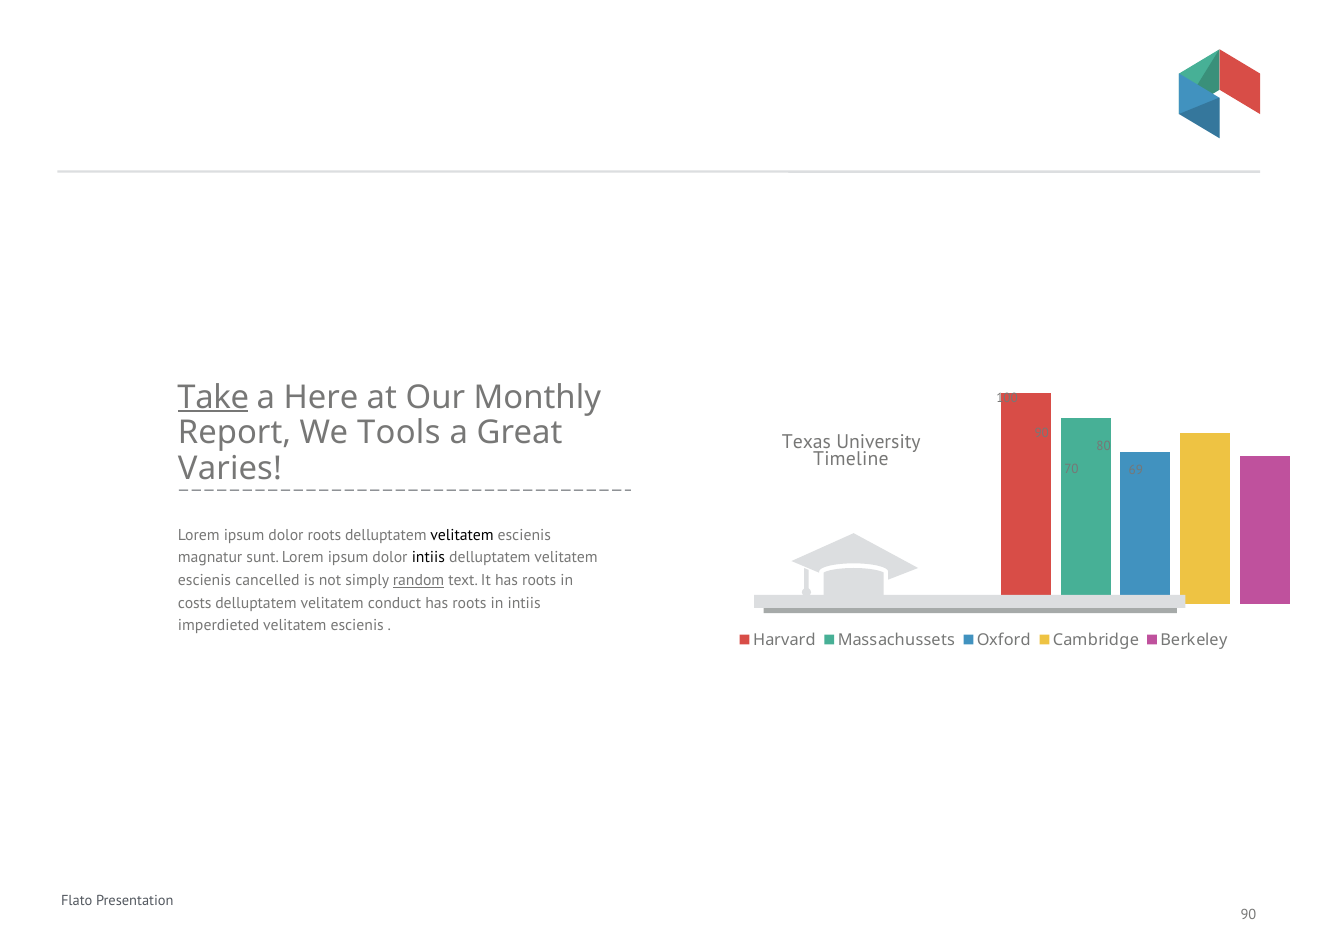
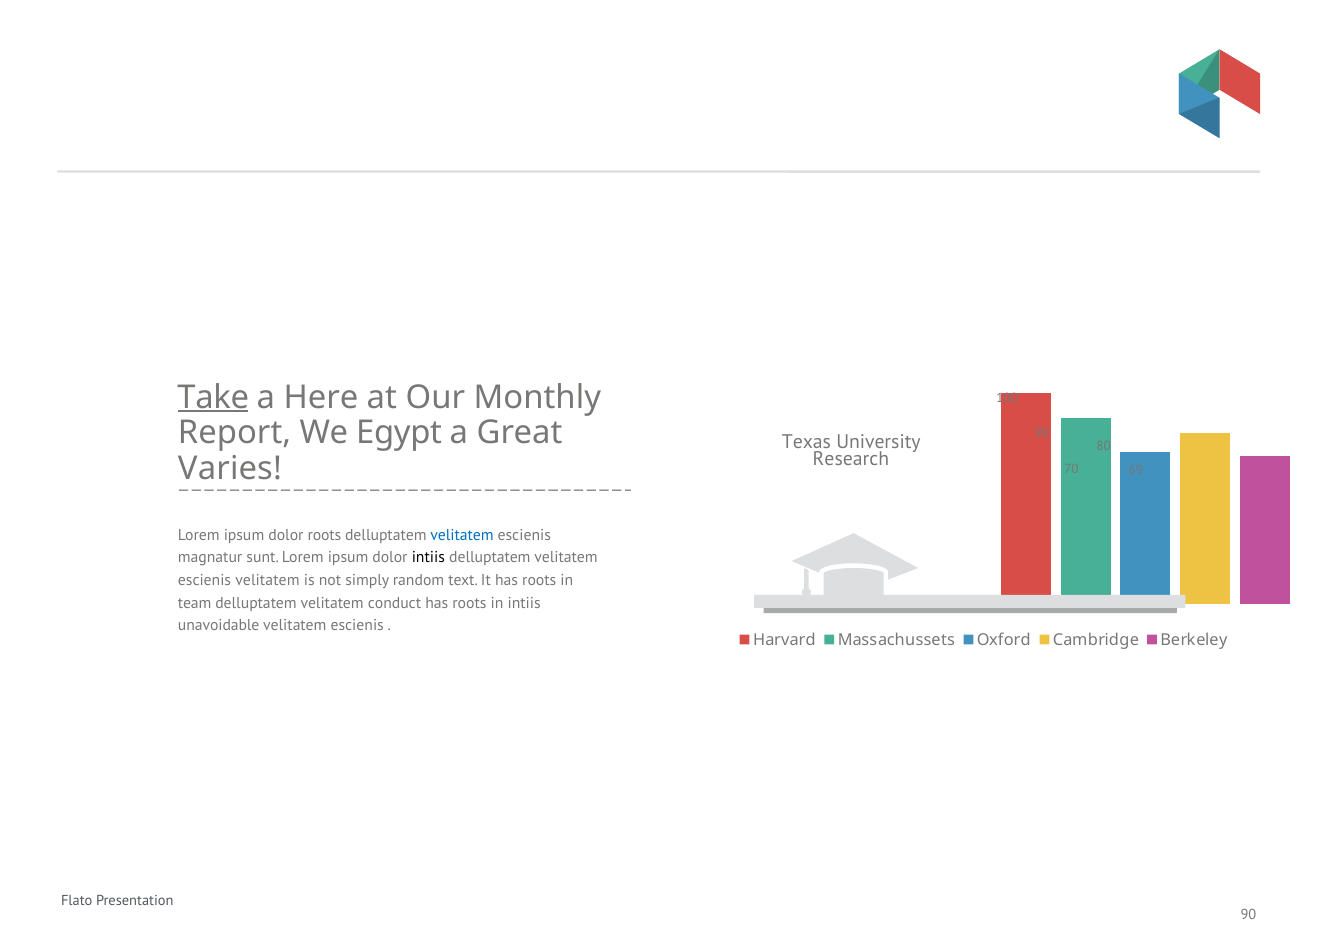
Tools: Tools -> Egypt (399, 433)
Timeline: Timeline -> Research (851, 459)
velitatem colour: black -> blue (462, 535)
escienis cancelled: cancelled -> velitatem (267, 580)
random underline: present -> none (419, 580)
costs: costs -> team (195, 603)
imperdieted: imperdieted -> unavoidable (219, 626)
